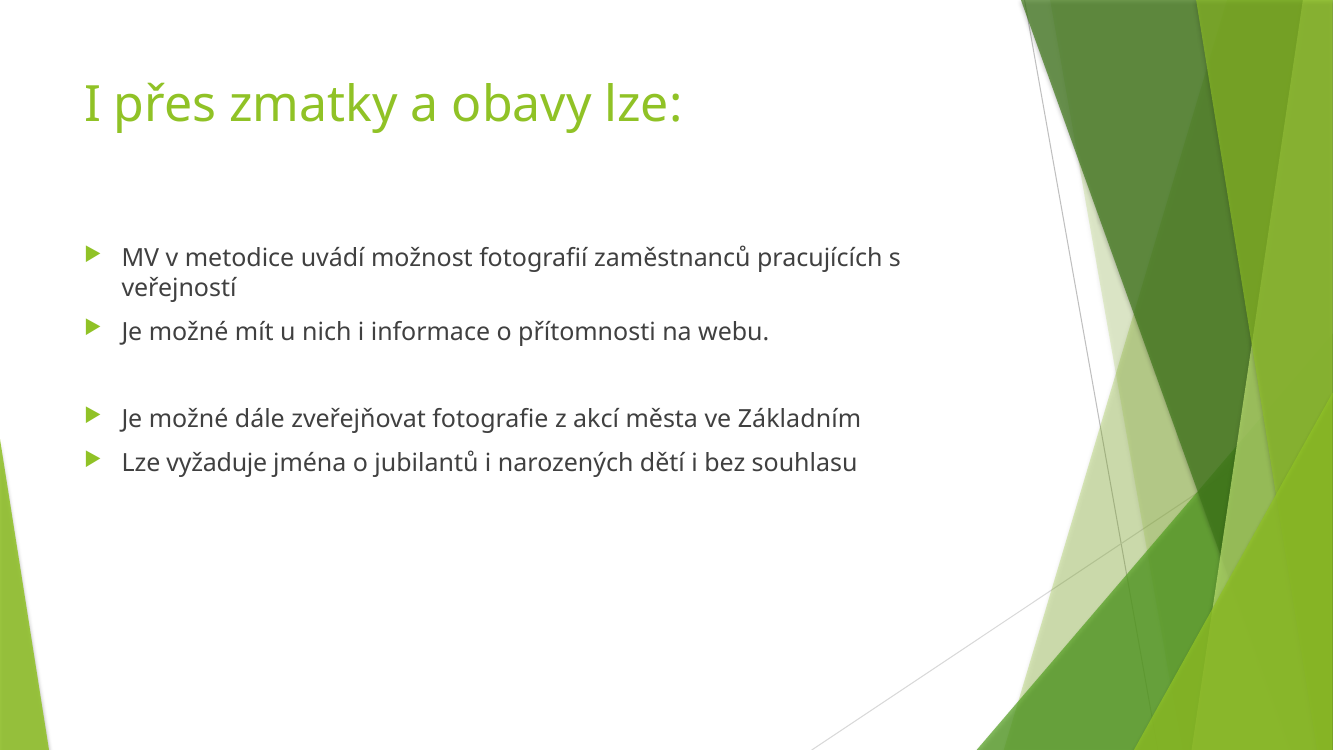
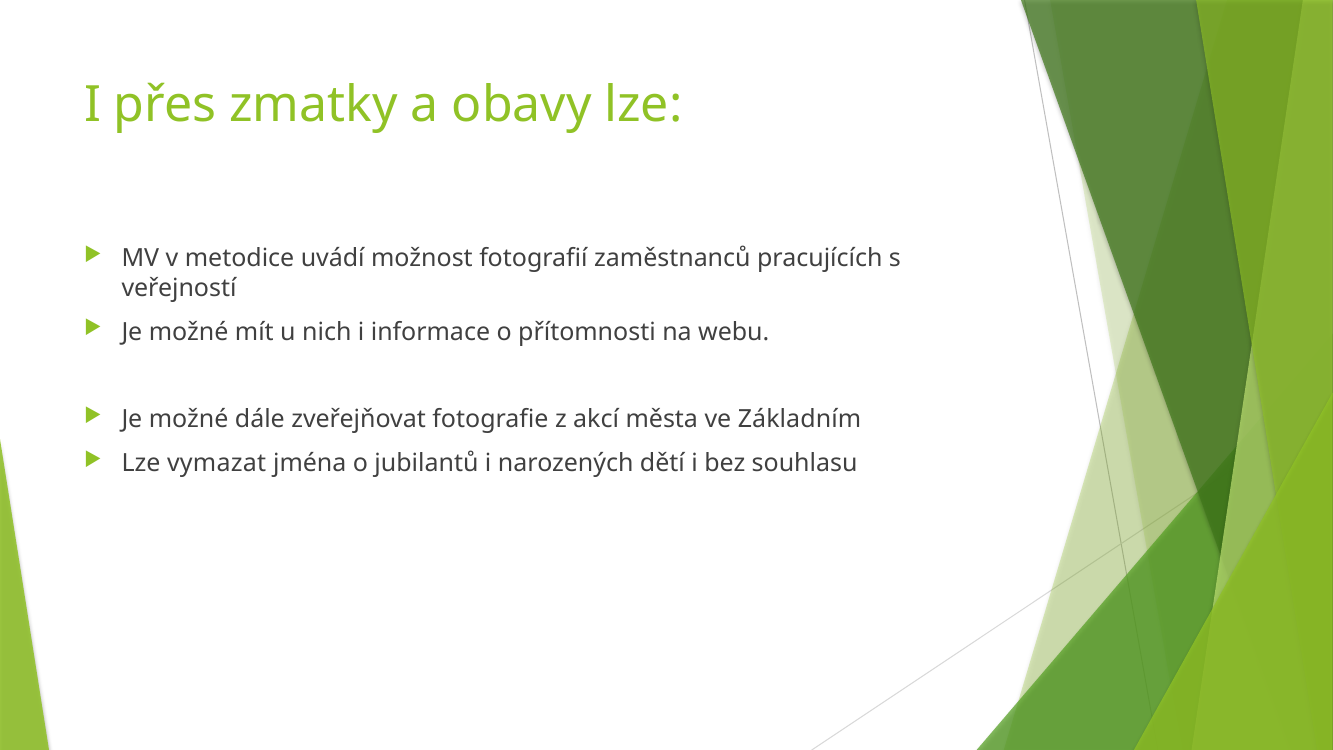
vyžaduje: vyžaduje -> vymazat (217, 464)
